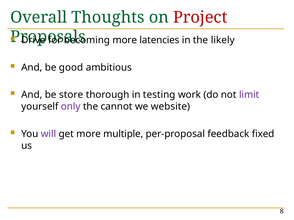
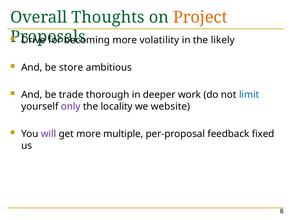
Project colour: red -> orange (200, 17)
latencies: latencies -> volatility (159, 40)
good: good -> store (71, 68)
store: store -> trade (71, 95)
testing: testing -> deeper (159, 95)
limit colour: purple -> blue (249, 95)
cannot: cannot -> locality (117, 107)
